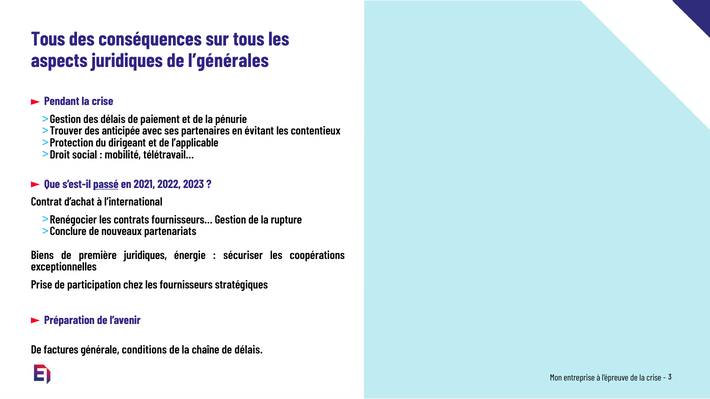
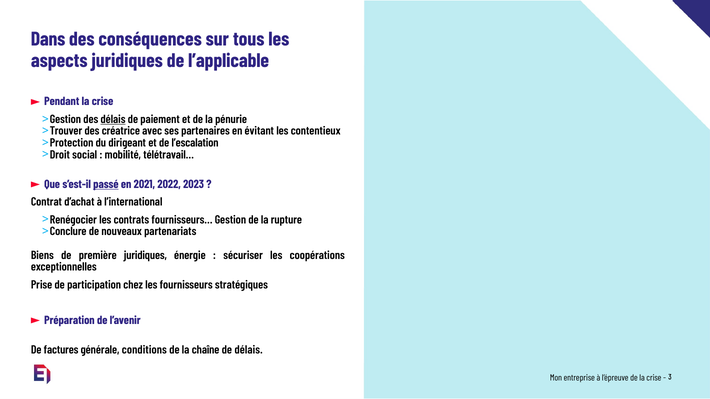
Tous: Tous -> Dans (48, 39)
l’générales: l’générales -> l’applicable (229, 61)
délais underline: none -> present (113, 119)
anticipée: anticipée -> créatrice (121, 131)
l’applicable: l’applicable -> l’escalation (195, 143)
